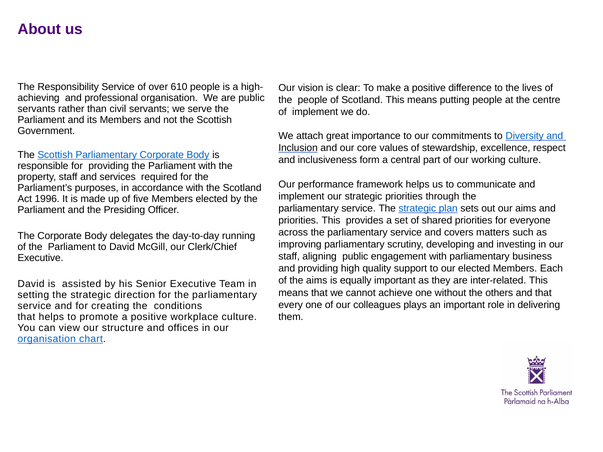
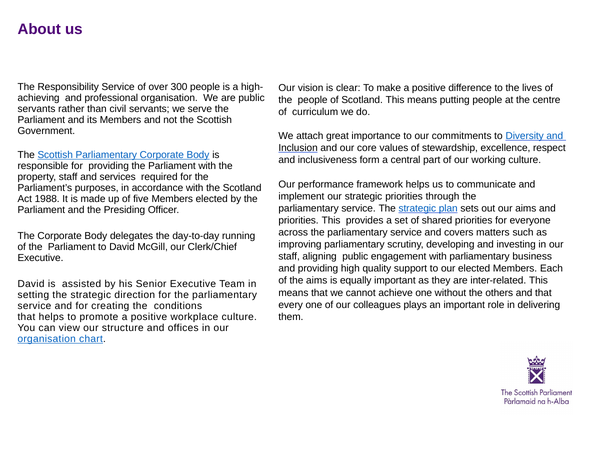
610: 610 -> 300 (179, 87)
of implement: implement -> curriculum (315, 112)
1996: 1996 -> 1988 (47, 199)
